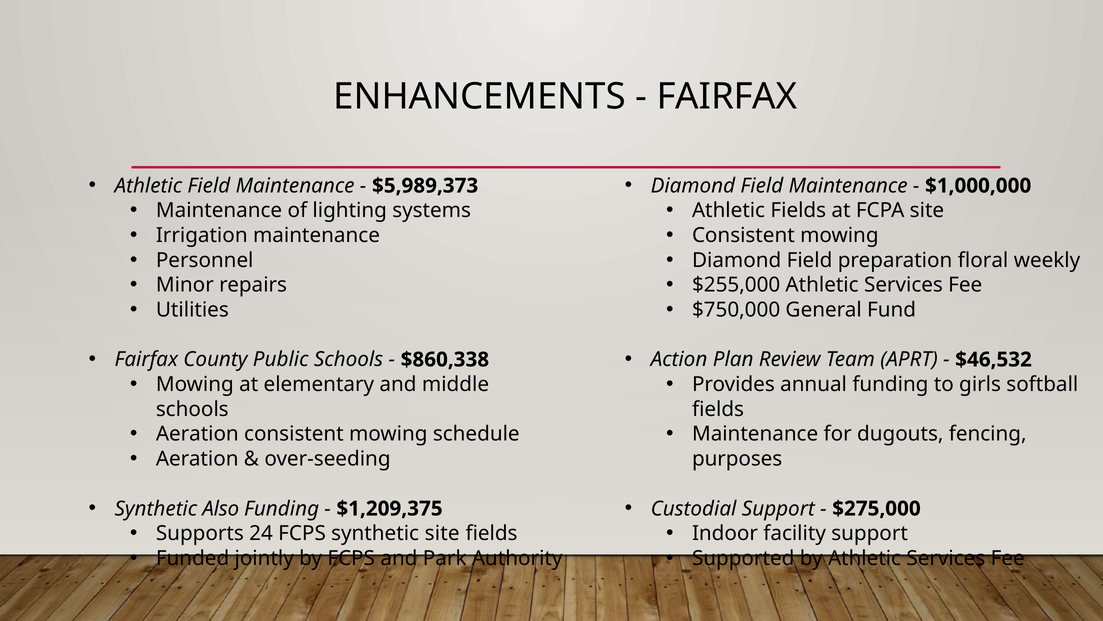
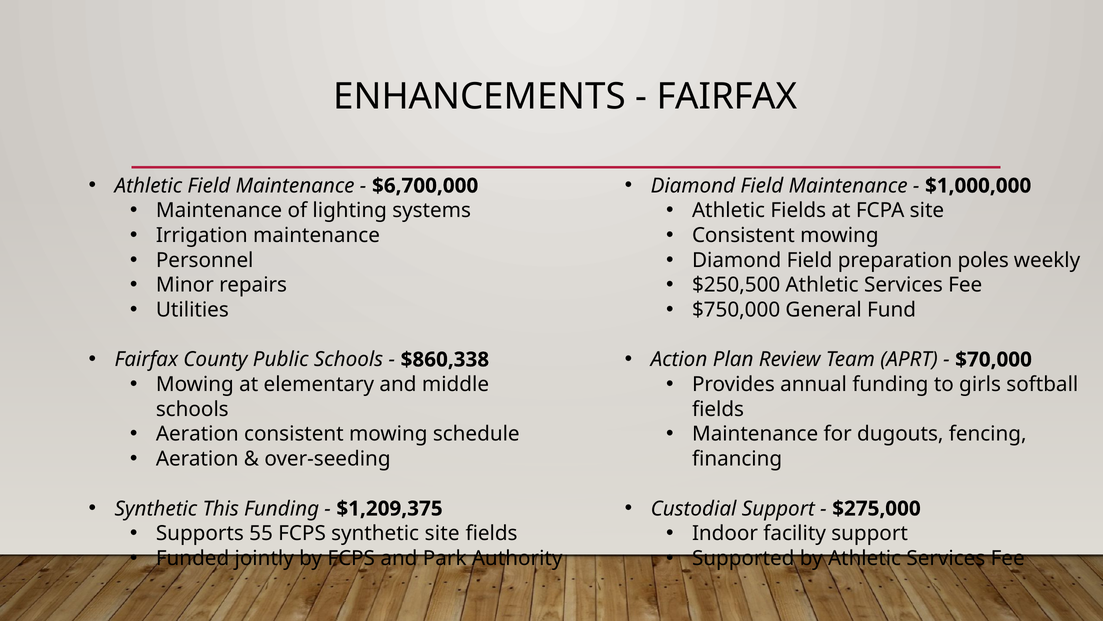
$5,989,373: $5,989,373 -> $6,700,000 (425, 186)
floral: floral -> poles (983, 260)
$255,000: $255,000 -> $250,500 (736, 285)
$46,532: $46,532 -> $70,000 (994, 359)
purposes: purposes -> financing (737, 459)
Also: Also -> This (221, 508)
24: 24 -> 55 (261, 533)
